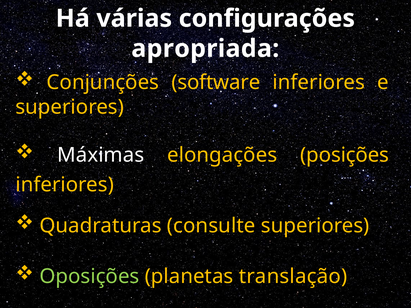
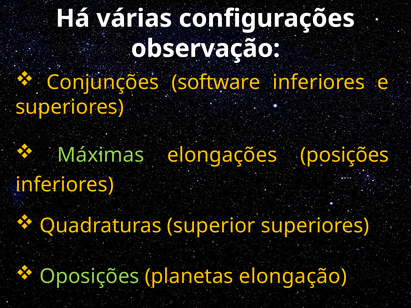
apropriada: apropriada -> observação (205, 49)
Máximas colour: white -> light green (101, 155)
consulte: consulte -> superior (211, 226)
translação: translação -> elongação (293, 277)
